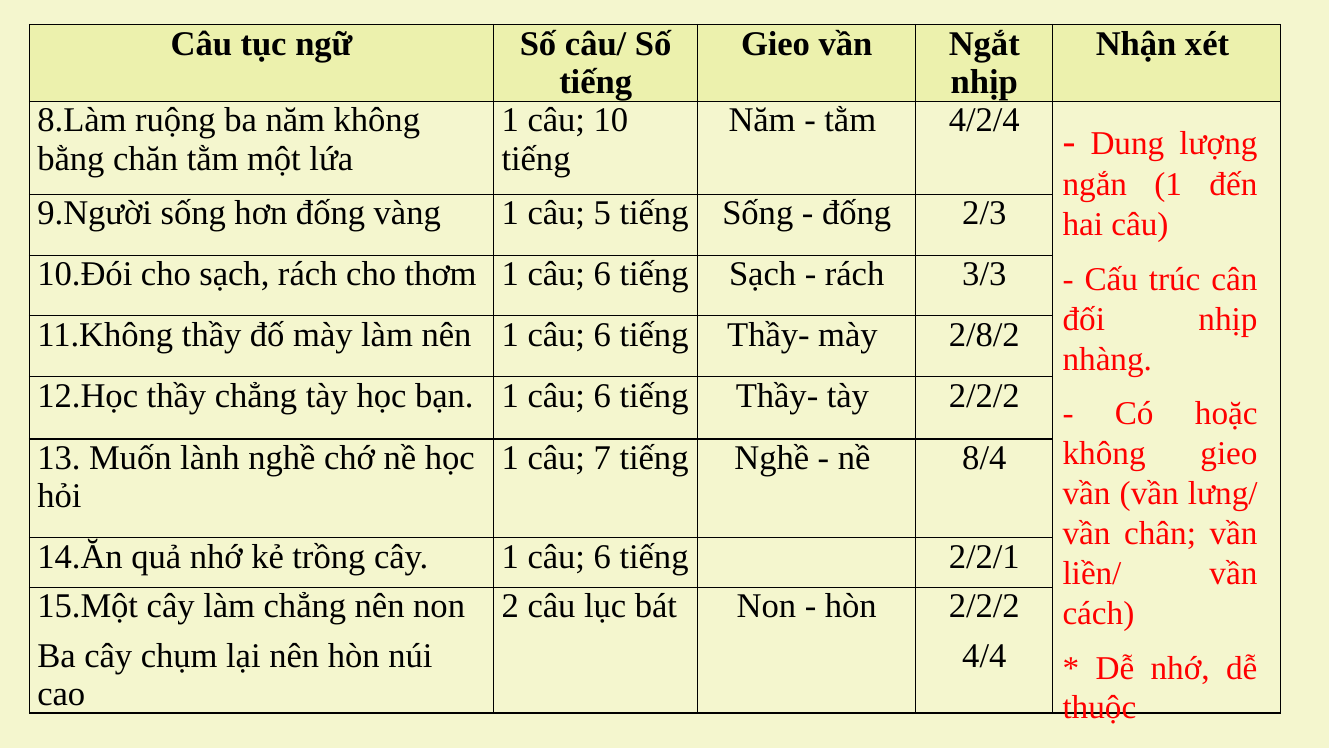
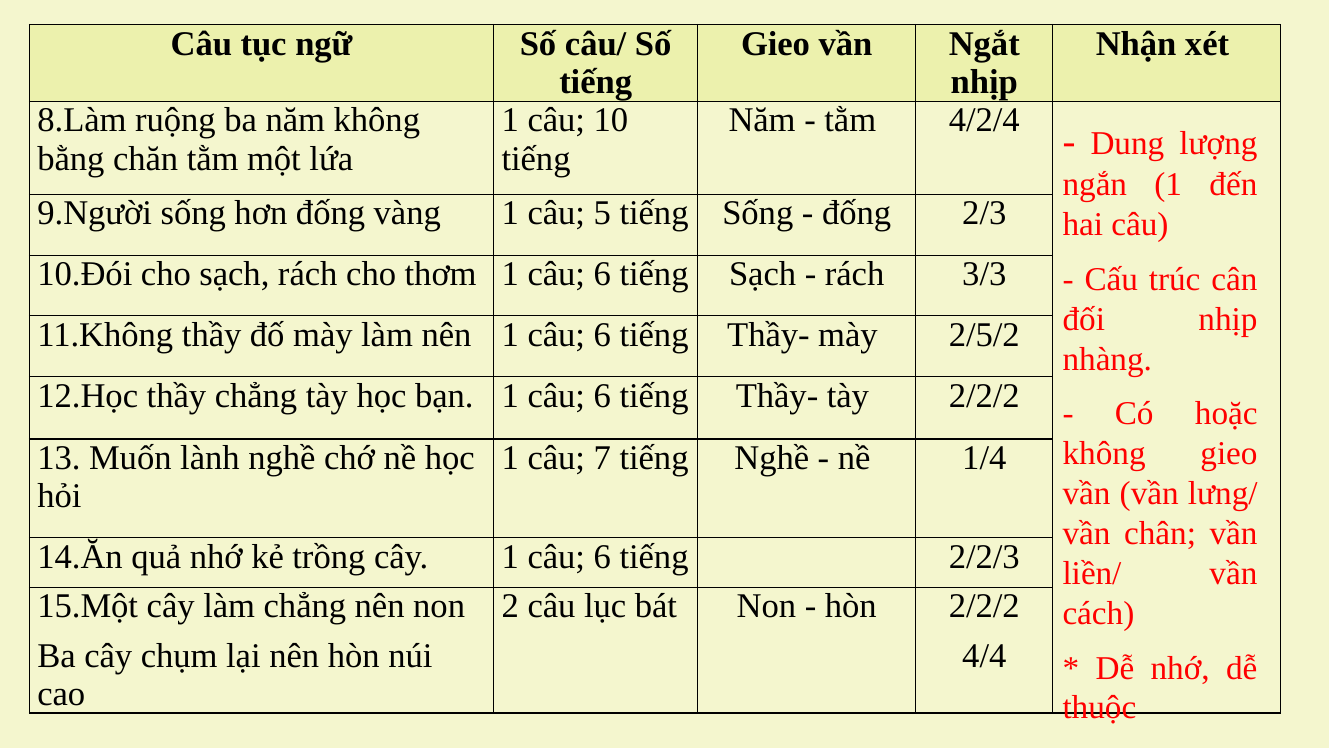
2/8/2: 2/8/2 -> 2/5/2 (984, 335)
8/4: 8/4 -> 1/4 (984, 458)
2/2/1: 2/2/1 -> 2/2/3 (984, 557)
